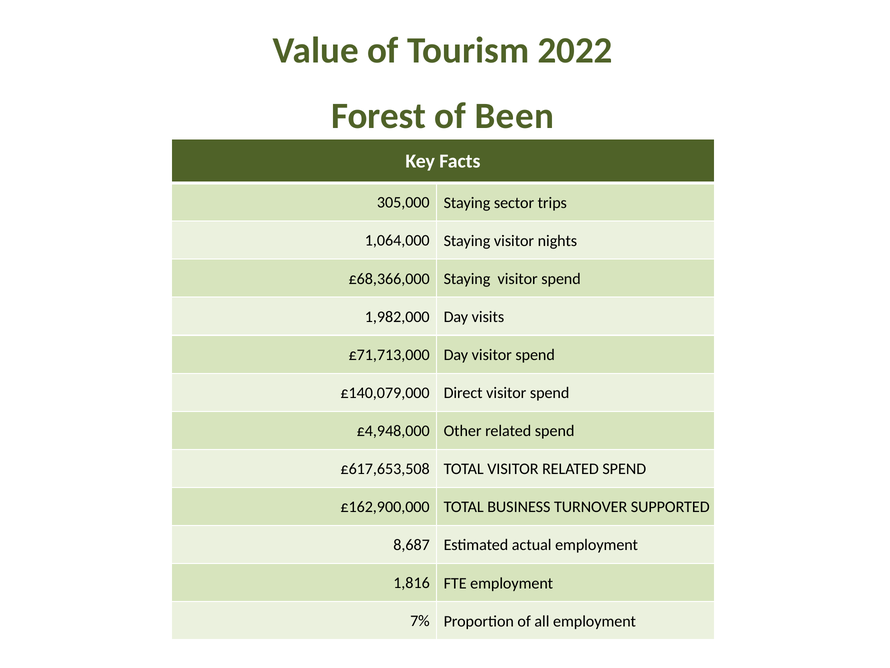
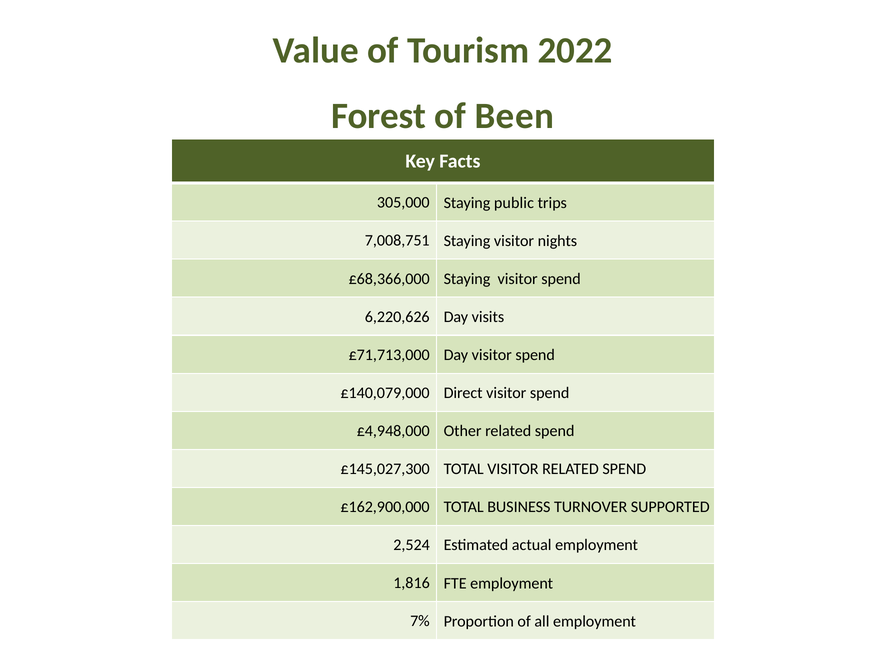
sector: sector -> public (514, 203)
1,064,000: 1,064,000 -> 7,008,751 (397, 240)
1,982,000: 1,982,000 -> 6,220,626 (397, 317)
£617,653,508: £617,653,508 -> £145,027,300 (385, 469)
8,687: 8,687 -> 2,524 (412, 545)
